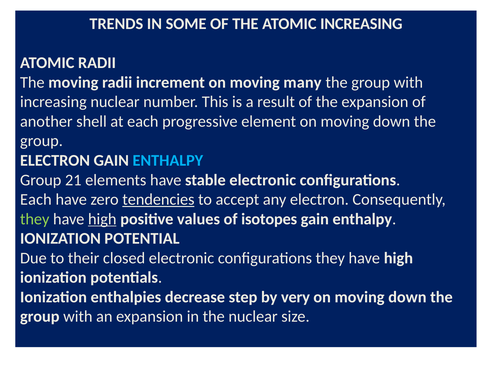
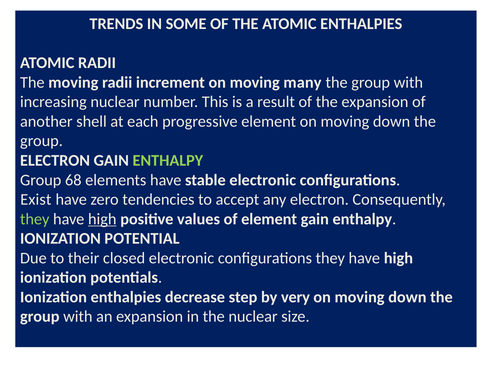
ATOMIC INCREASING: INCREASING -> ENTHALPIES (361, 24)
ENTHALPY colour: light blue -> light green (168, 160)
21: 21 -> 68 (73, 180)
Each: Each -> Exist (36, 199)
tendencies underline: present -> none (158, 199)
of isotopes: isotopes -> element (269, 219)
